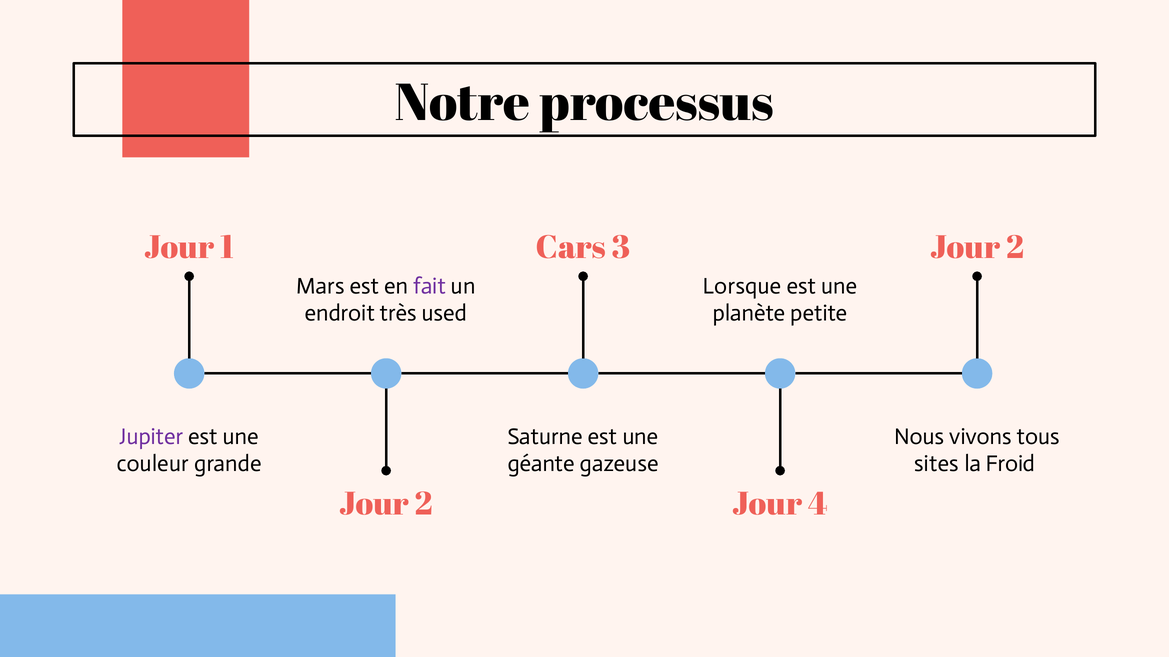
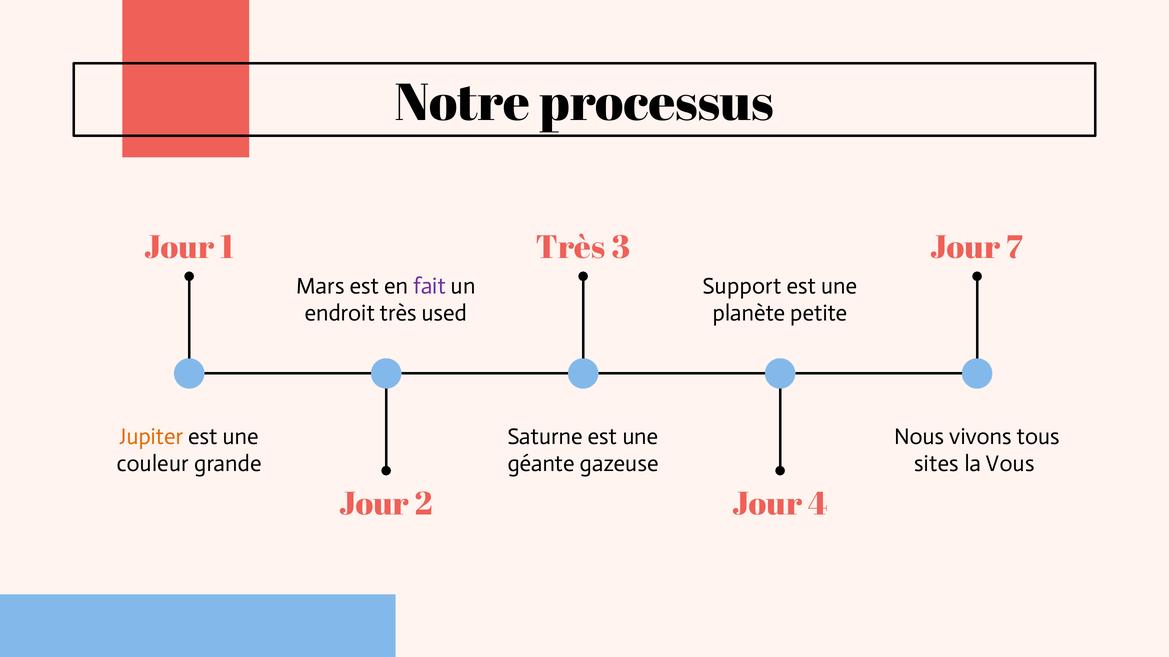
Cars: Cars -> Très (571, 248)
2: 2 -> 7 (1015, 248)
Lorsque: Lorsque -> Support (742, 286)
Jupiter colour: purple -> orange (151, 437)
Froid: Froid -> Vous (1010, 464)
